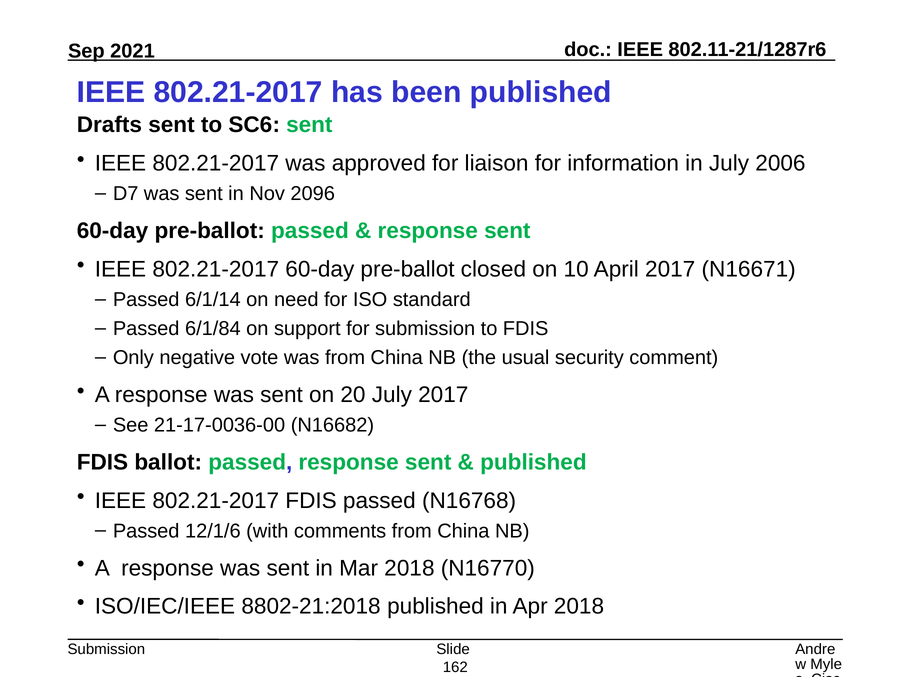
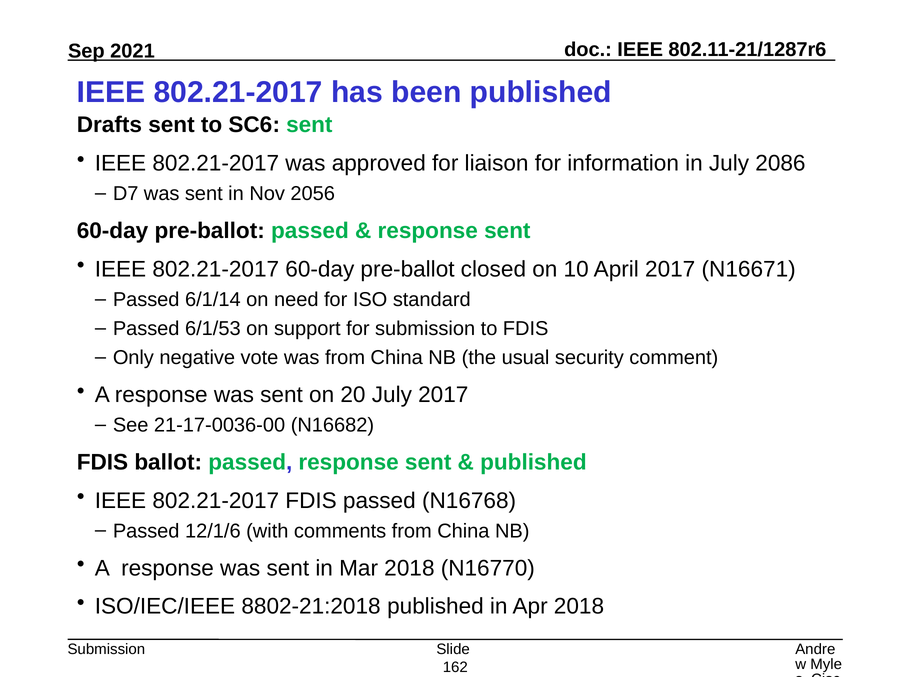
2006: 2006 -> 2086 (780, 163)
2096: 2096 -> 2056 (313, 194)
6/1/84: 6/1/84 -> 6/1/53 (213, 329)
